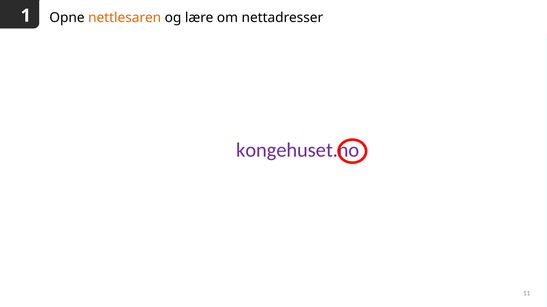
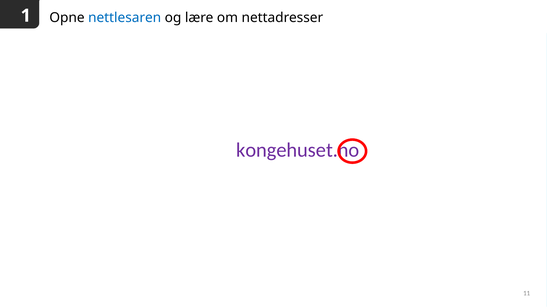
nettlesaren colour: orange -> blue (125, 18)
